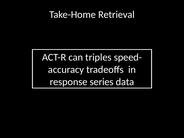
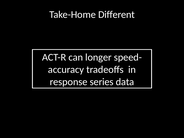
Retrieval: Retrieval -> Different (116, 15)
triples: triples -> longer (98, 57)
